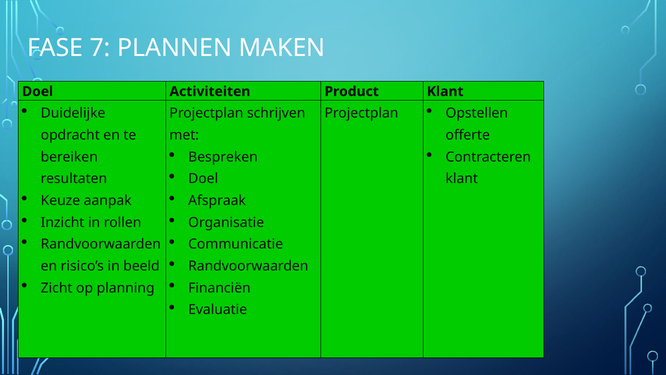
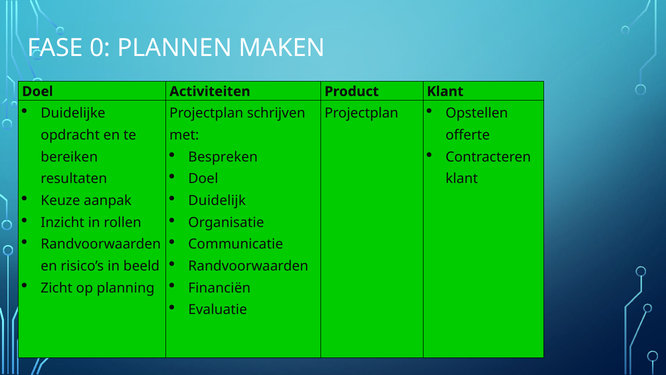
7: 7 -> 0 (100, 48)
Afspraak: Afspraak -> Duidelijk (217, 201)
